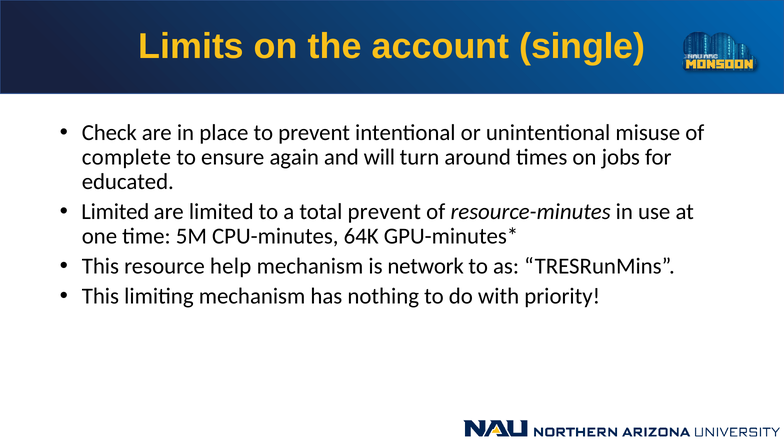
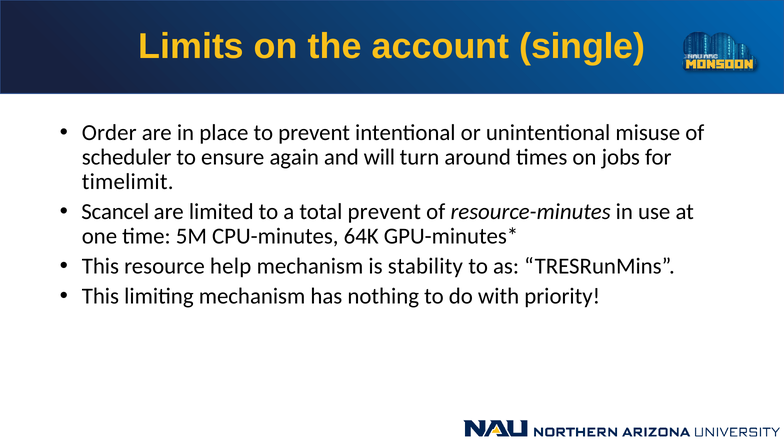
Check: Check -> Order (109, 133)
complete: complete -> scheduler (127, 157)
educated: educated -> timelimit (128, 182)
Limited: Limited -> Scancel (115, 212)
network: network -> stability (425, 266)
